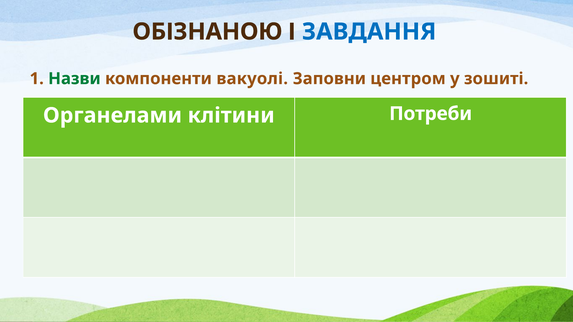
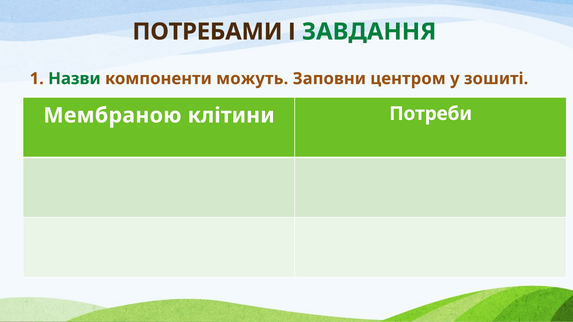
ОБІЗНАНОЮ: ОБІЗНАНОЮ -> ПОТРЕБАМИ (207, 32)
ЗАВДАННЯ colour: blue -> green (369, 32)
вакуолі: вакуолі -> можуть (252, 79)
Органелами: Органелами -> Мембраною (112, 116)
